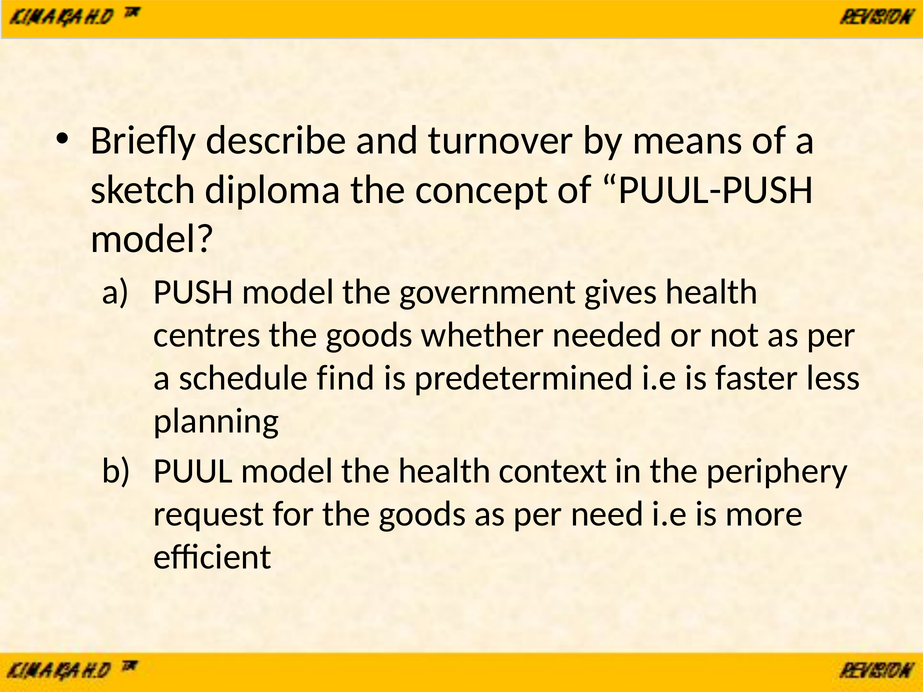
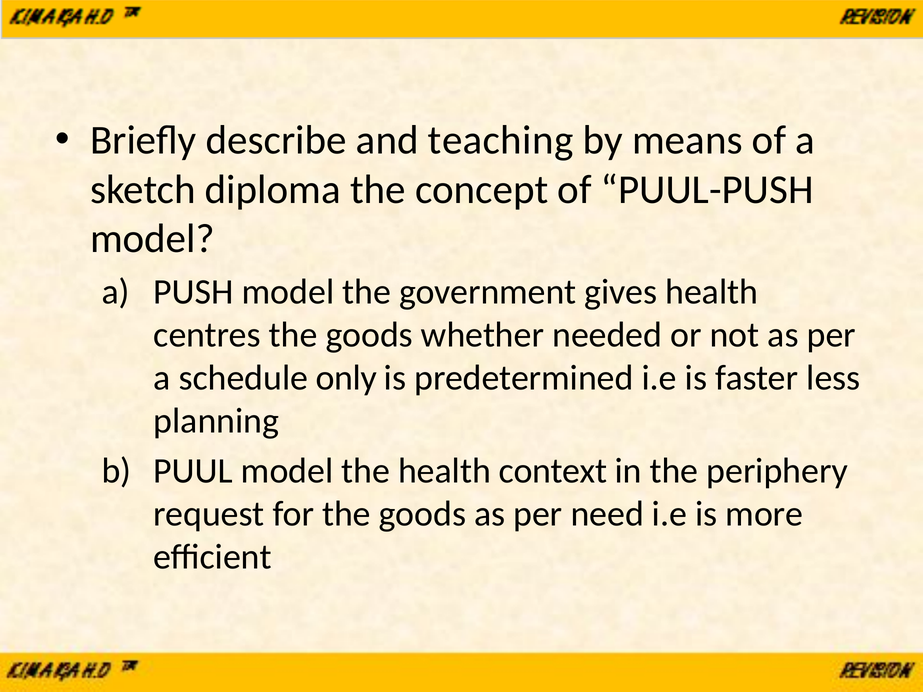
turnover: turnover -> teaching (501, 141)
find: find -> only (346, 378)
